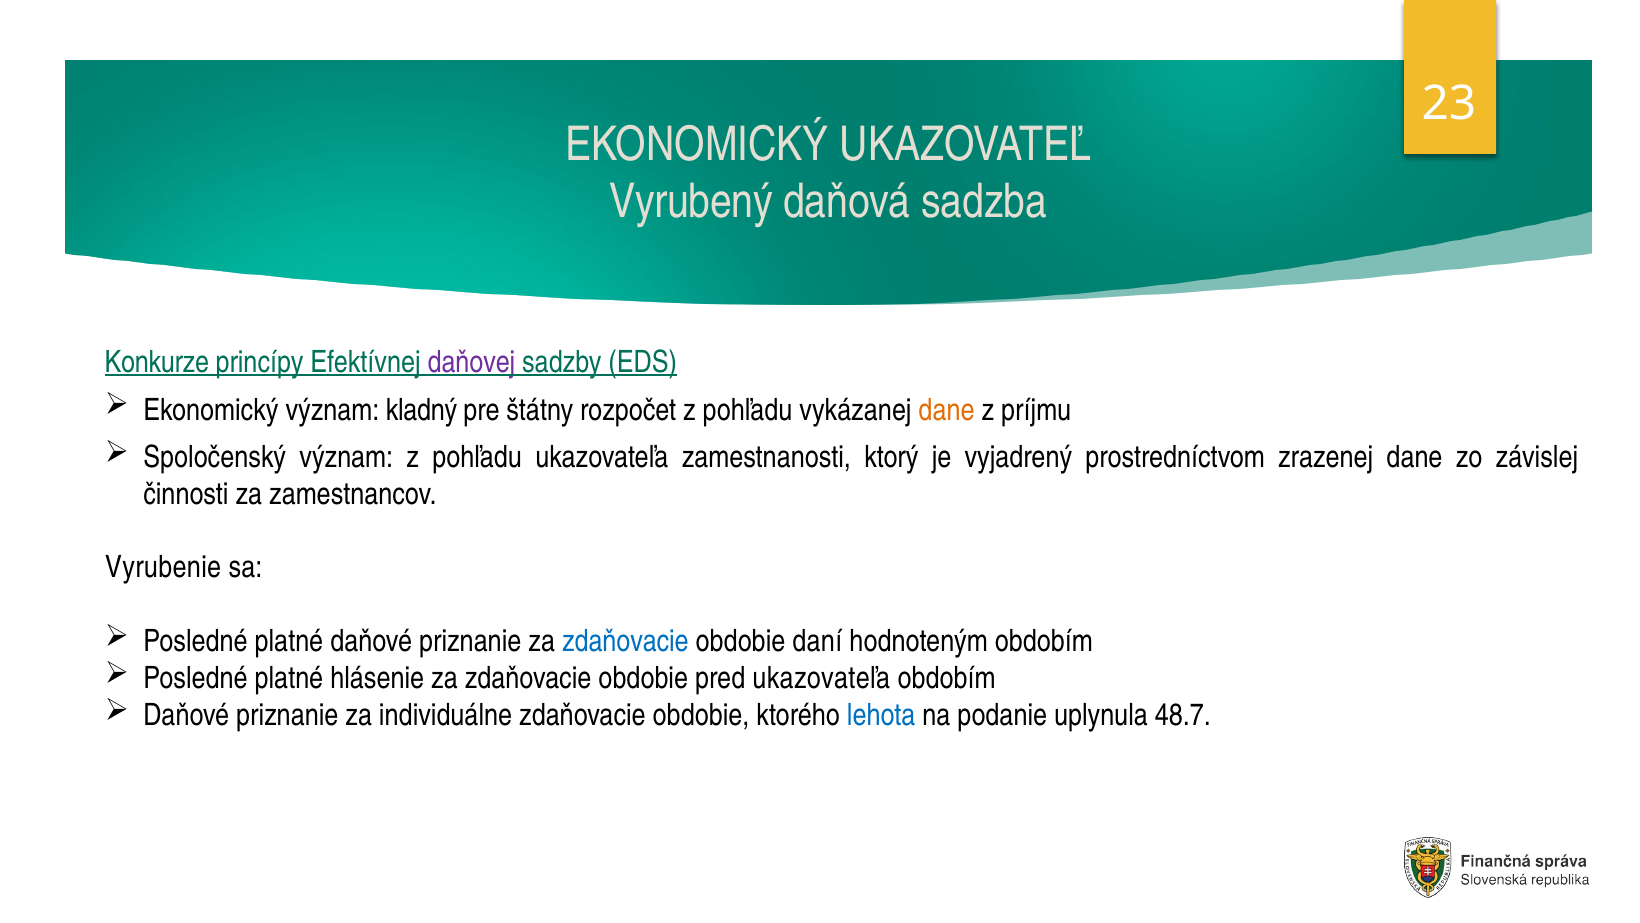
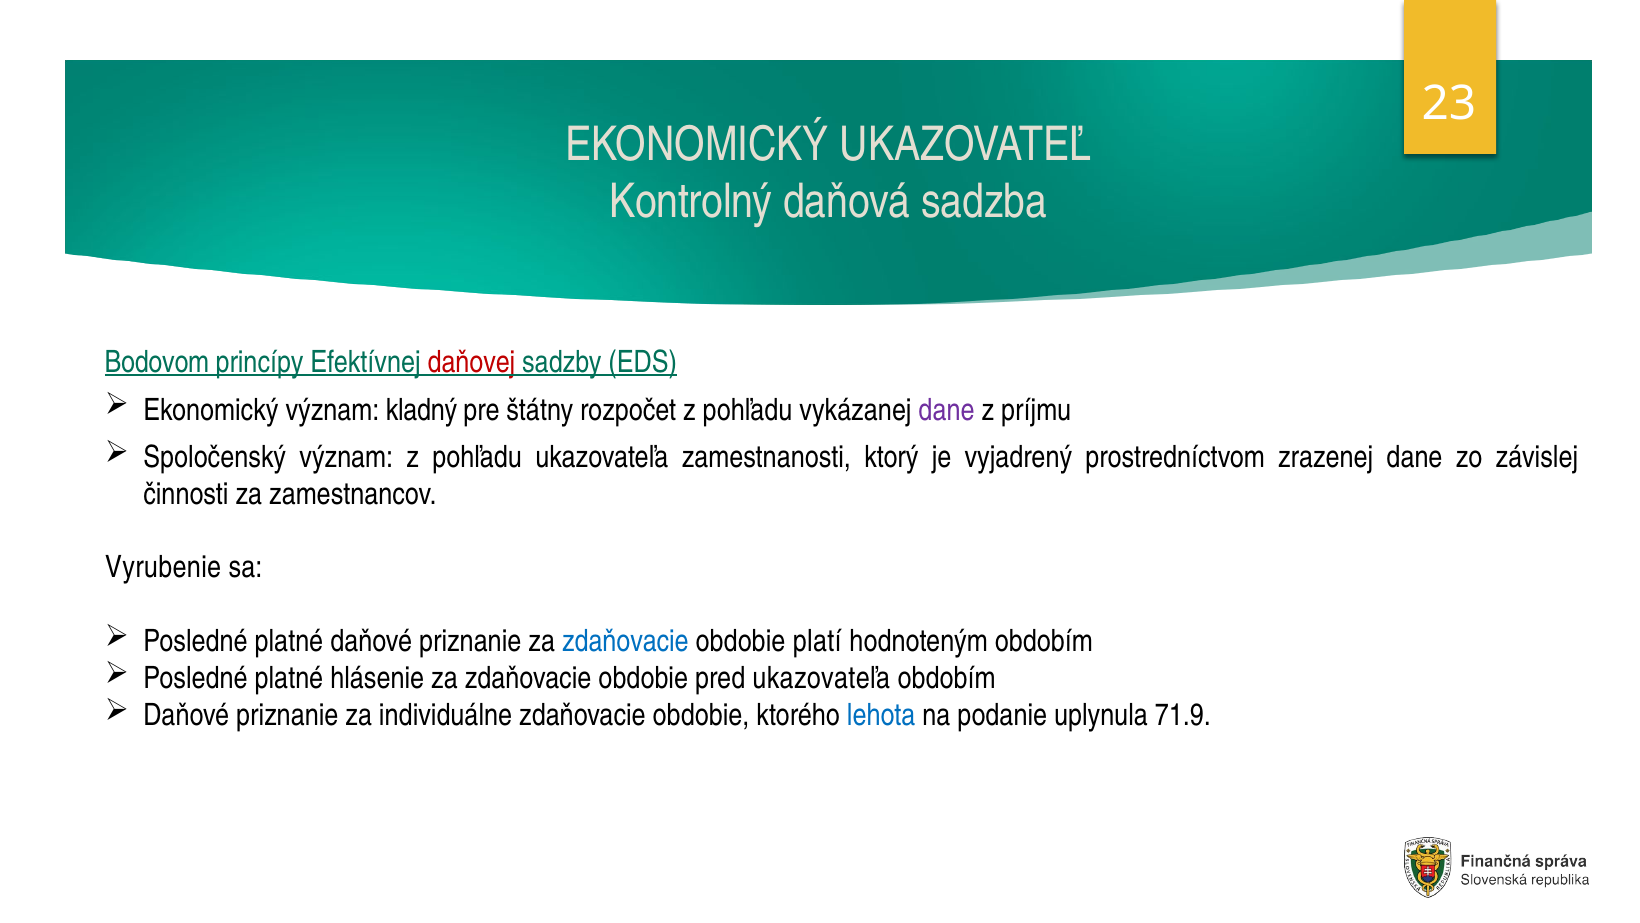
Vyrubený: Vyrubený -> Kontrolný (691, 202)
Konkurze: Konkurze -> Bodovom (157, 362)
daňovej colour: purple -> red (471, 362)
dane colour: orange -> purple (947, 410)
daní: daní -> platí (817, 641)
48.7: 48.7 -> 71.9 (1183, 715)
